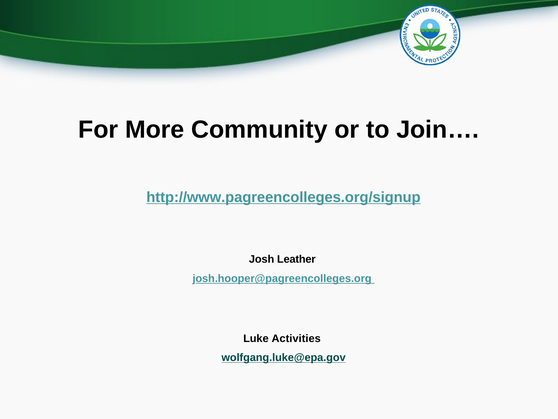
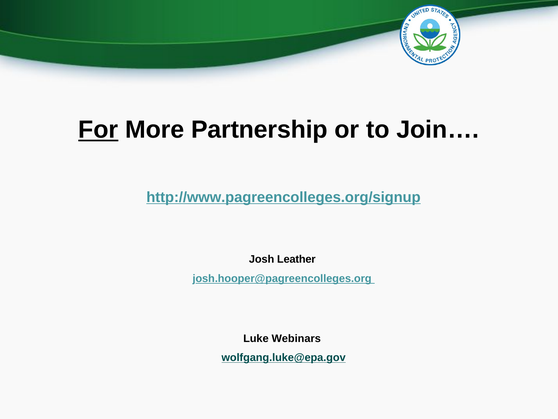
For underline: none -> present (98, 130)
Community: Community -> Partnership (259, 130)
Activities: Activities -> Webinars (296, 338)
